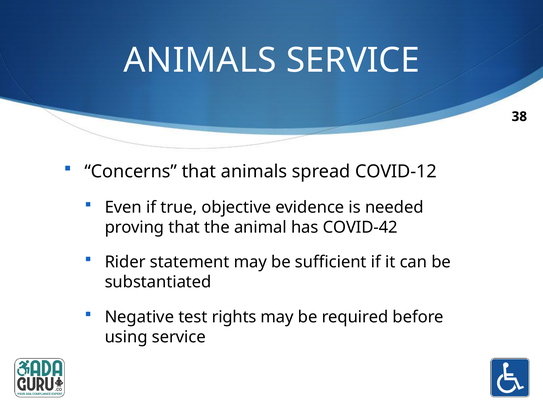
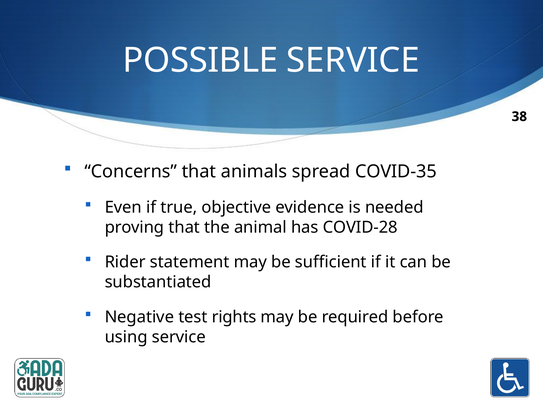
ANIMALS: ANIMALS -> POSSIBLE (200, 61)
COVID-12: COVID-12 -> COVID-35 (396, 172)
COVID-42: COVID-42 -> COVID-28 (360, 227)
